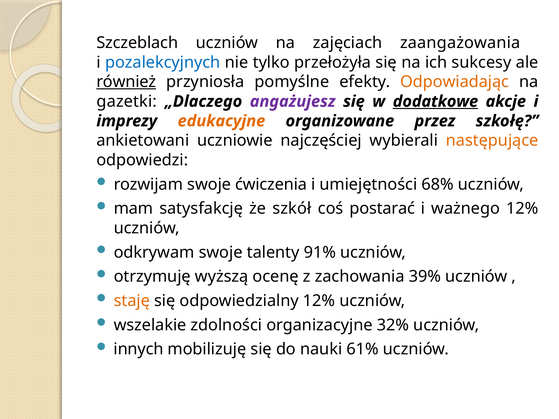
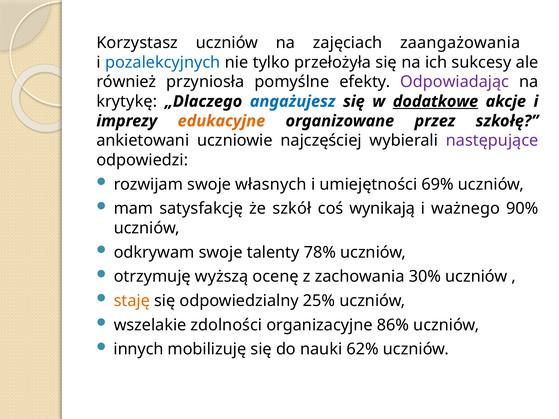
Szczeblach: Szczeblach -> Korzystasz (137, 43)
również underline: present -> none (126, 82)
Odpowiadając colour: orange -> purple (455, 82)
gazetki: gazetki -> krytykę (127, 102)
angażujesz colour: purple -> blue (293, 102)
następujące colour: orange -> purple (492, 141)
ćwiczenia: ćwiczenia -> własnych (271, 184)
68%: 68% -> 69% (438, 184)
postarać: postarać -> wynikają (382, 209)
ważnego 12%: 12% -> 90% (522, 209)
91%: 91% -> 78% (320, 252)
39%: 39% -> 30% (425, 277)
odpowiedzialny 12%: 12% -> 25% (319, 301)
32%: 32% -> 86% (393, 325)
61%: 61% -> 62% (363, 349)
